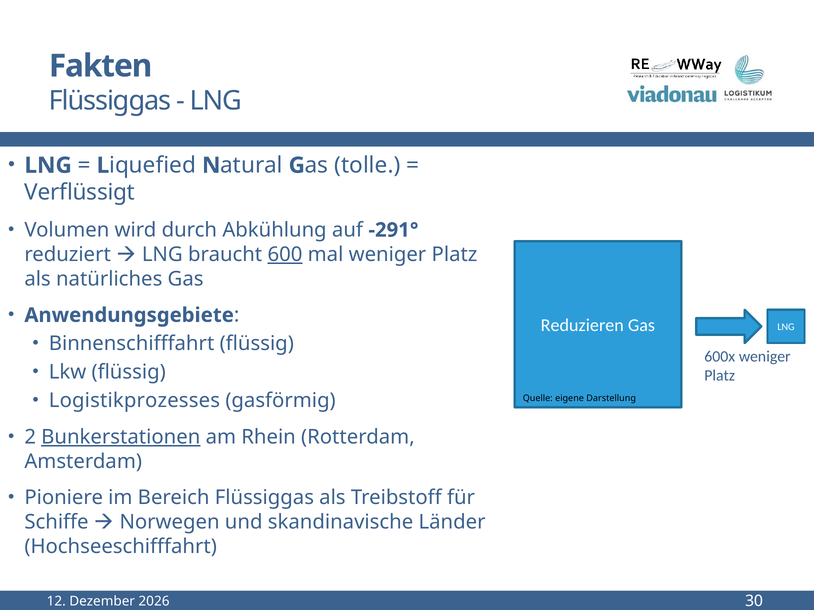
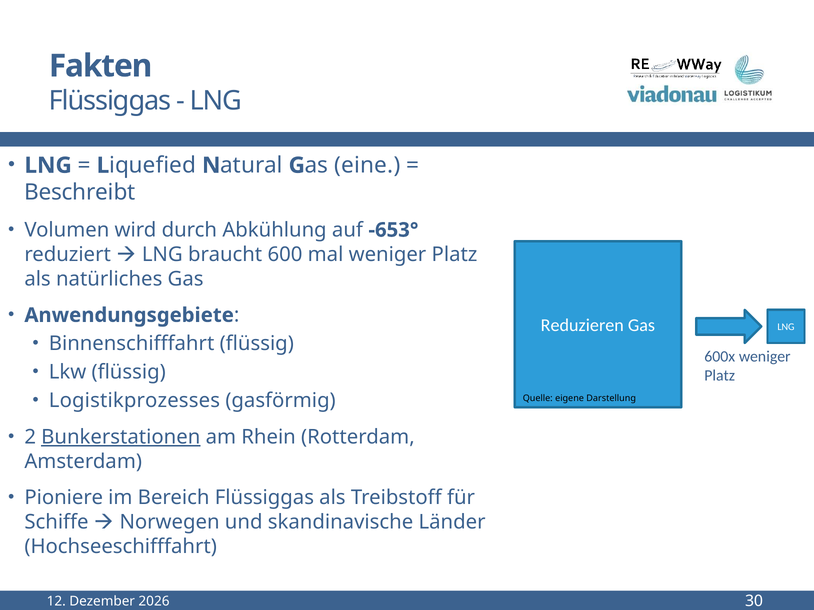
tolle: tolle -> eine (367, 165)
Verflüssigt: Verflüssigt -> Beschreibt (80, 193)
-291°: -291° -> -653° (393, 230)
600 underline: present -> none (285, 255)
